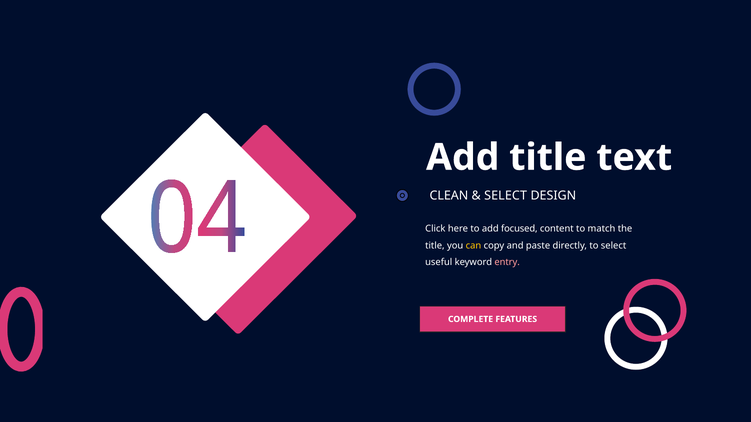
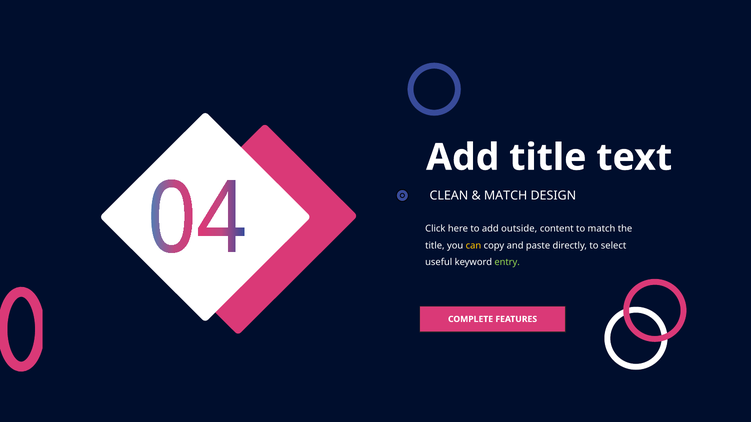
SELECT: SELECT -> MATCH (506, 196)
focused: focused -> outside (519, 229)
entry colour: pink -> light green (507, 263)
